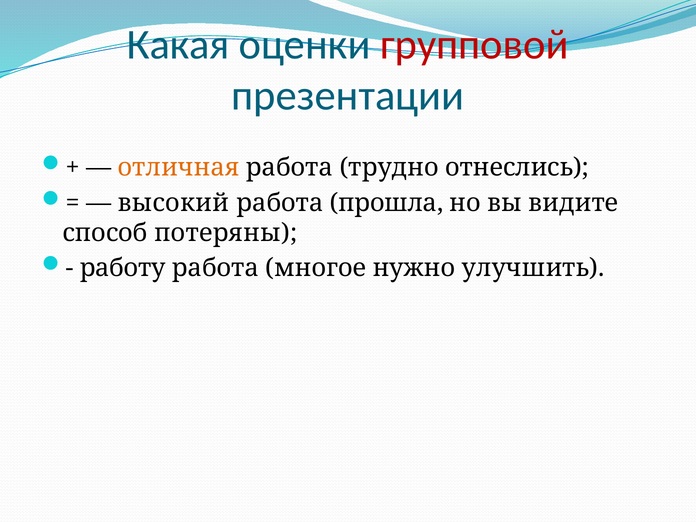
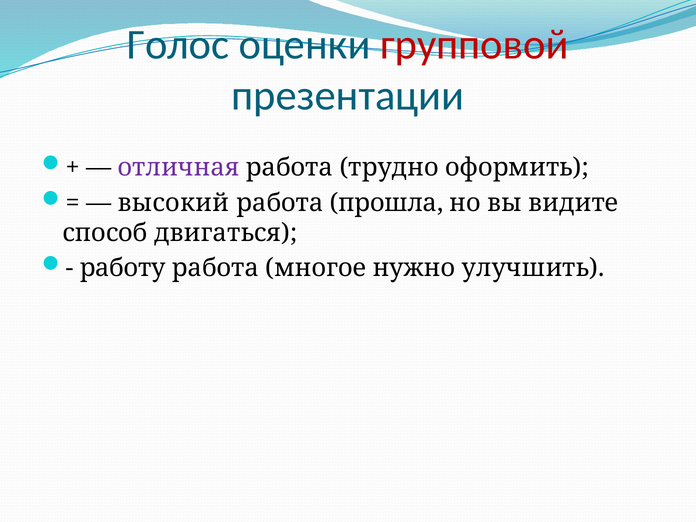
Какая: Какая -> Голос (178, 45)
отличная colour: orange -> purple (179, 168)
отнеслись: отнеслись -> оформить (517, 168)
потеряны: потеряны -> двигаться (226, 233)
